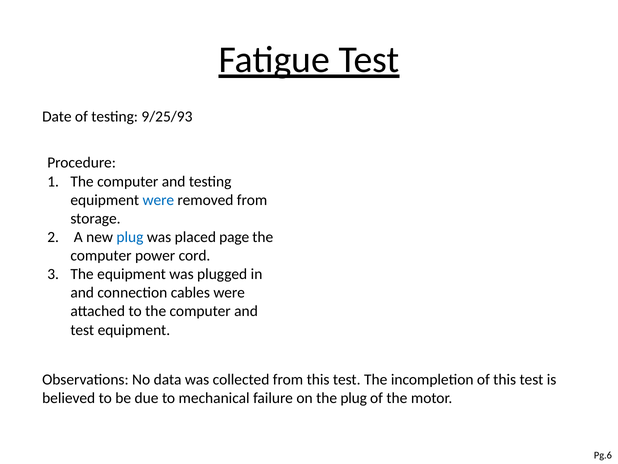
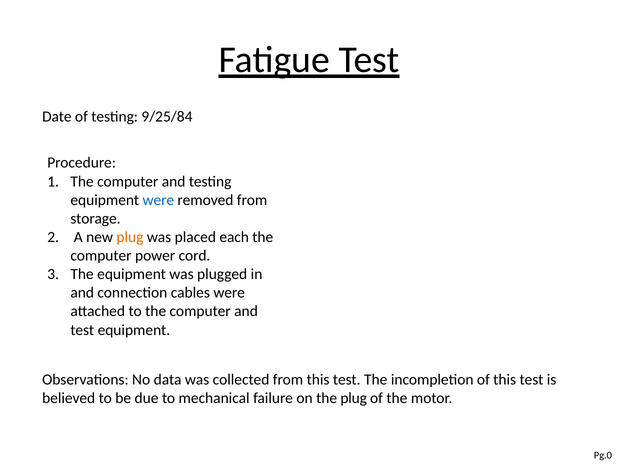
9/25/93: 9/25/93 -> 9/25/84 (167, 116)
plug colour: blue -> orange (130, 237)
page: page -> each (234, 237)
Pg.6: Pg.6 -> Pg.0 (603, 455)
